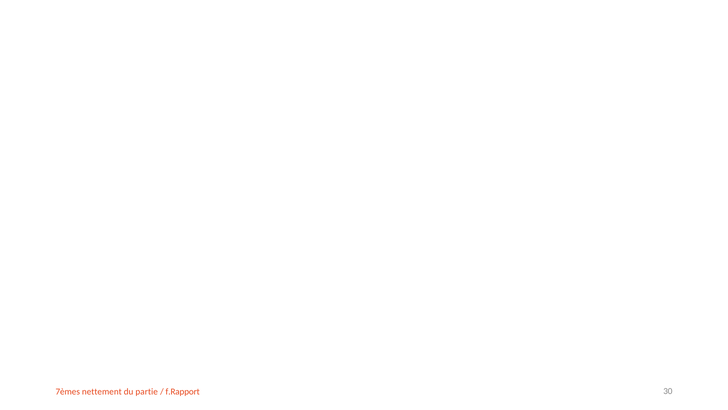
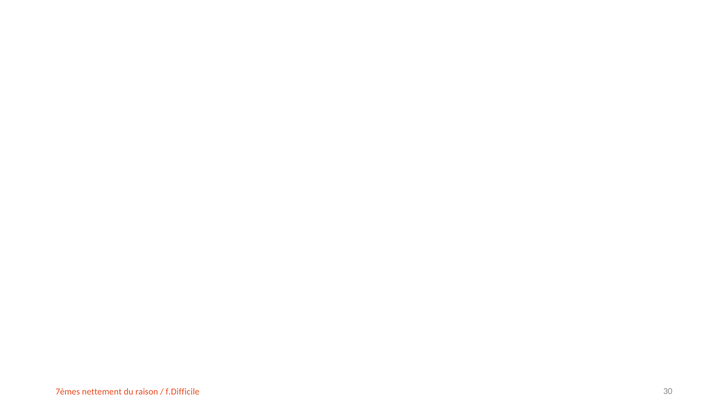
partie: partie -> raison (147, 391)
f.Rapport: f.Rapport -> f.Difficile (183, 391)
